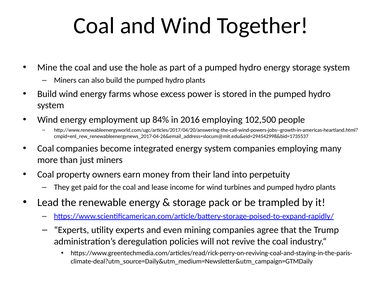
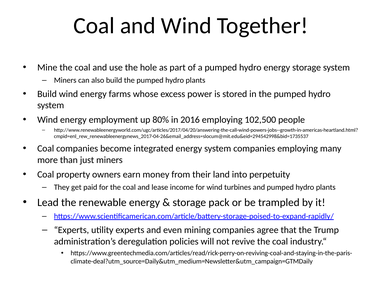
84%: 84% -> 80% (161, 120)
